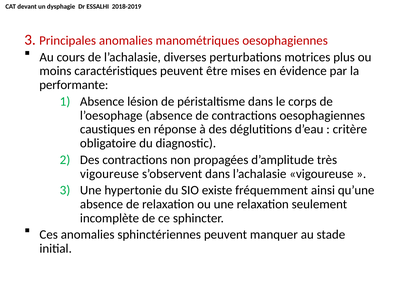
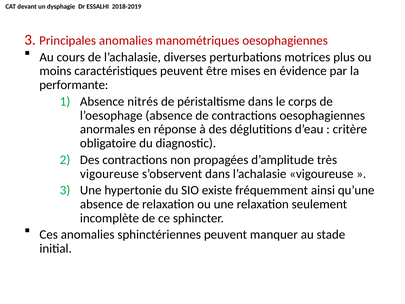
lésion: lésion -> nitrés (143, 101)
caustiques: caustiques -> anormales (107, 129)
